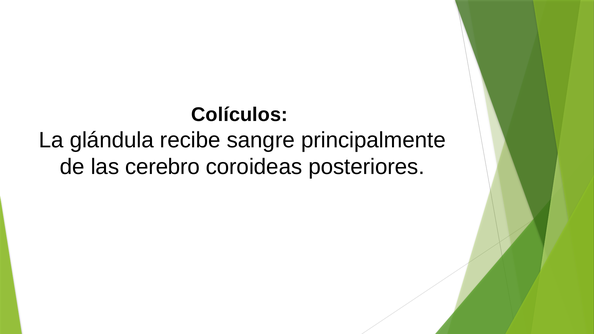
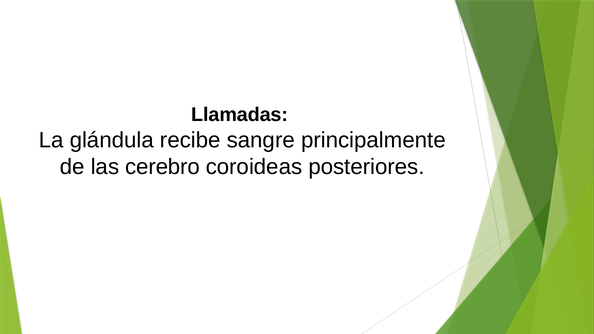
Colículos: Colículos -> Llamadas (240, 115)
